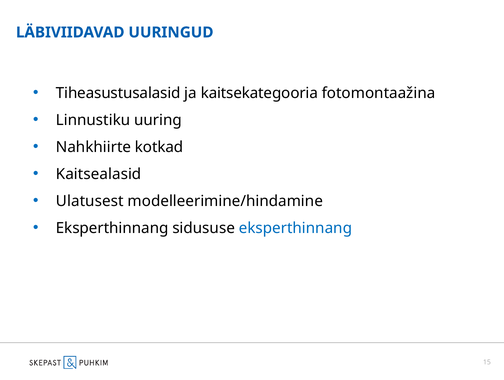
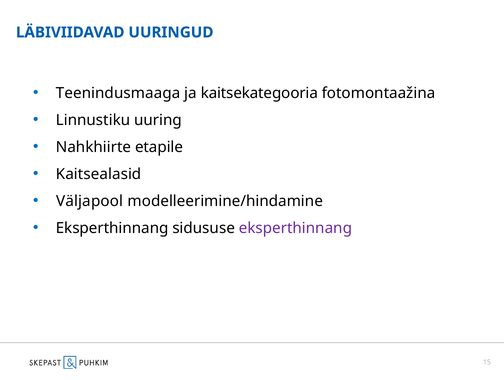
Tiheasustusalasid: Tiheasustusalasid -> Teenindusmaaga (118, 93)
kotkad: kotkad -> etapile (159, 147)
Ulatusest: Ulatusest -> Väljapool (90, 201)
eksperthinnang colour: blue -> purple (295, 228)
